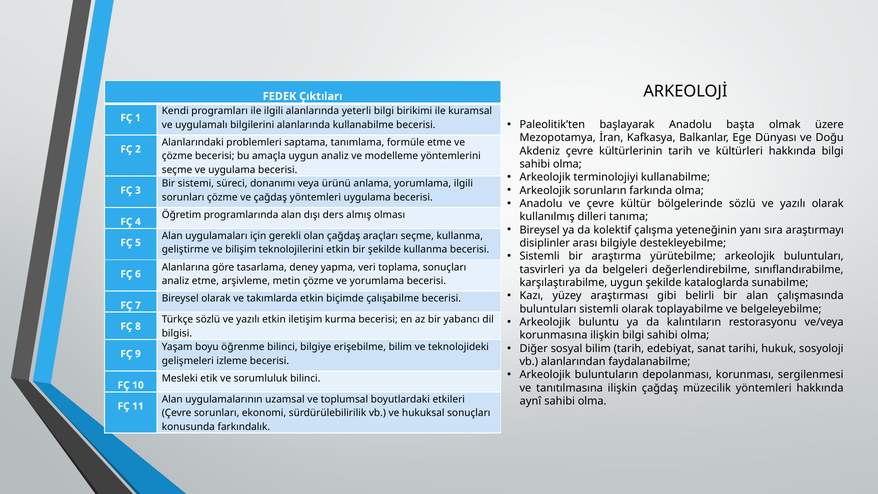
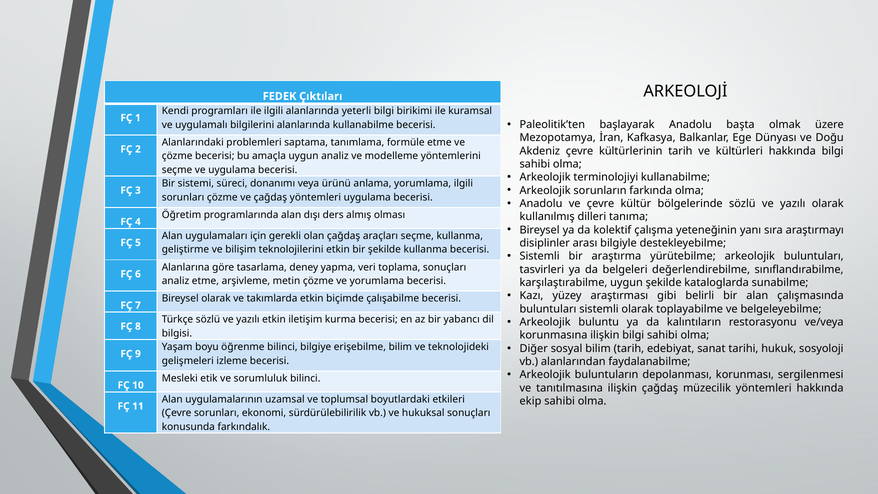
aynî: aynî -> ekip (531, 401)
